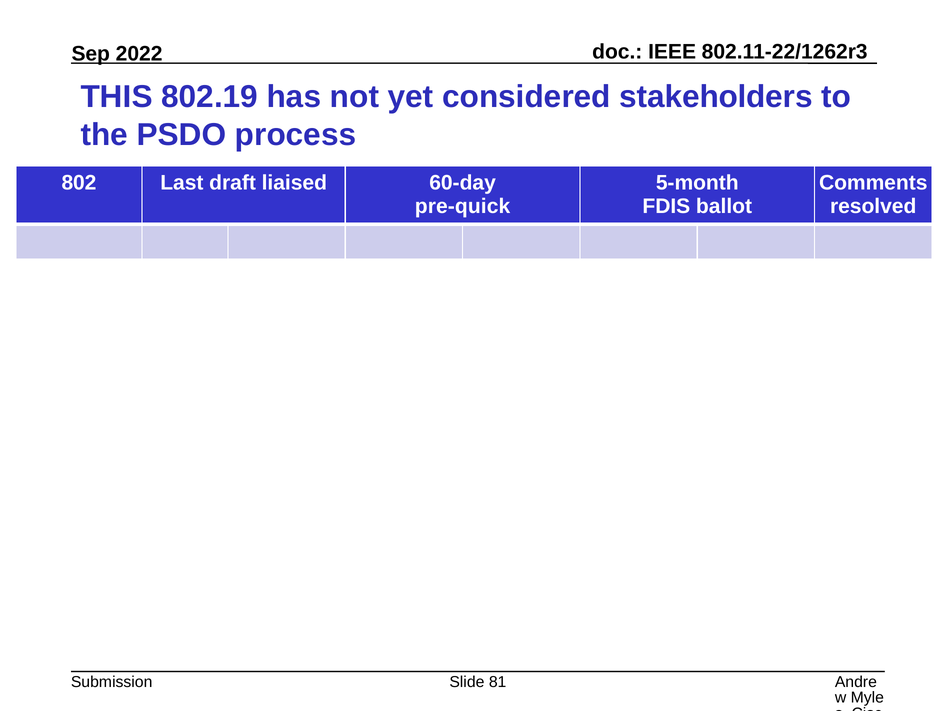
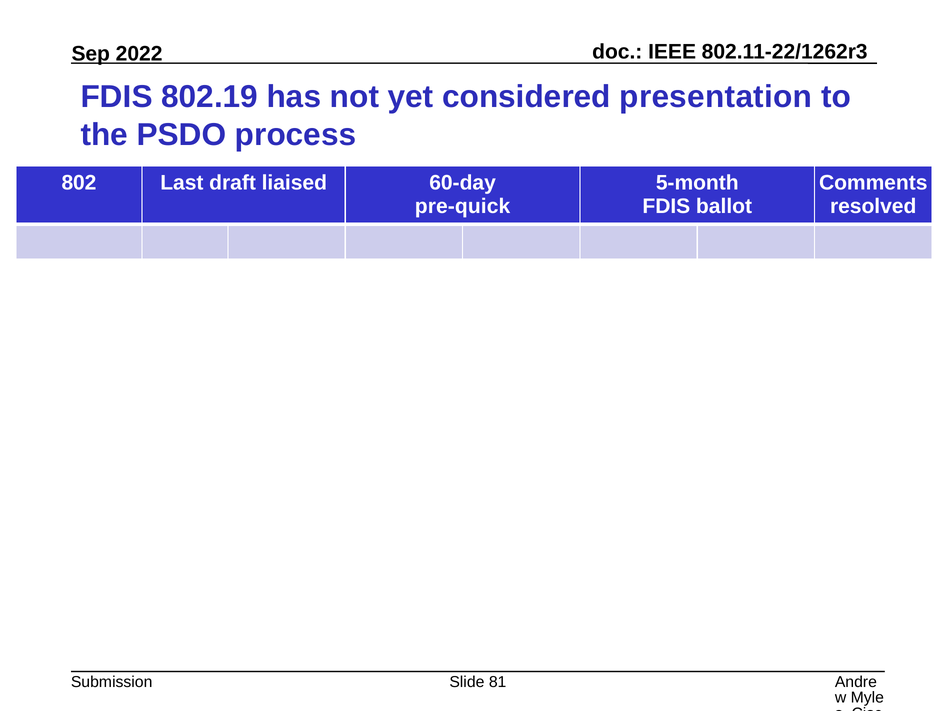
THIS: THIS -> FDIS (117, 97)
stakeholders: stakeholders -> presentation (716, 97)
